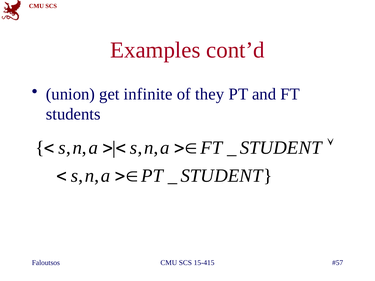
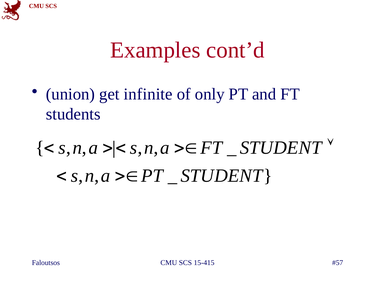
they: they -> only (210, 94)
